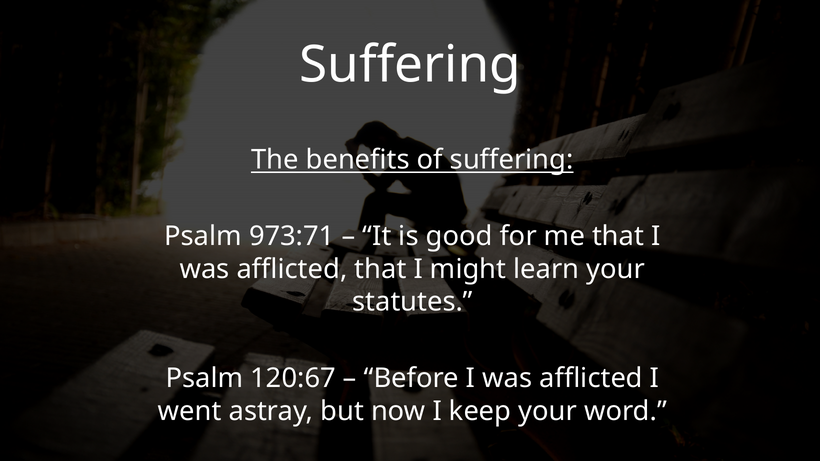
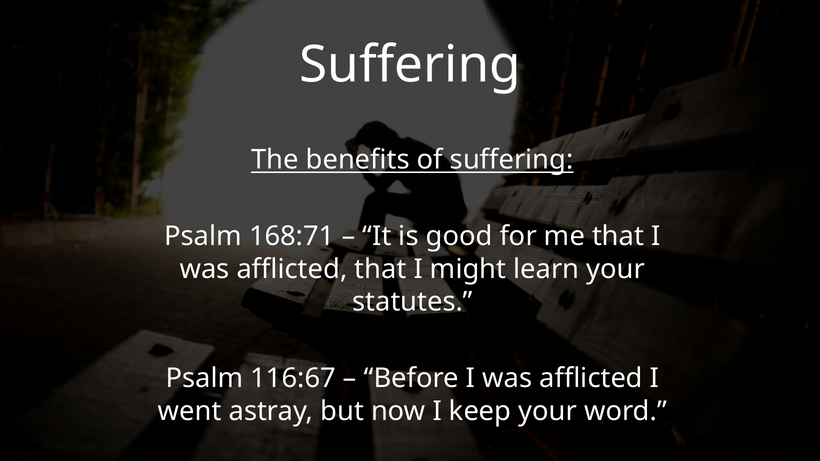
973:71: 973:71 -> 168:71 (292, 236)
120:67: 120:67 -> 116:67 (293, 379)
